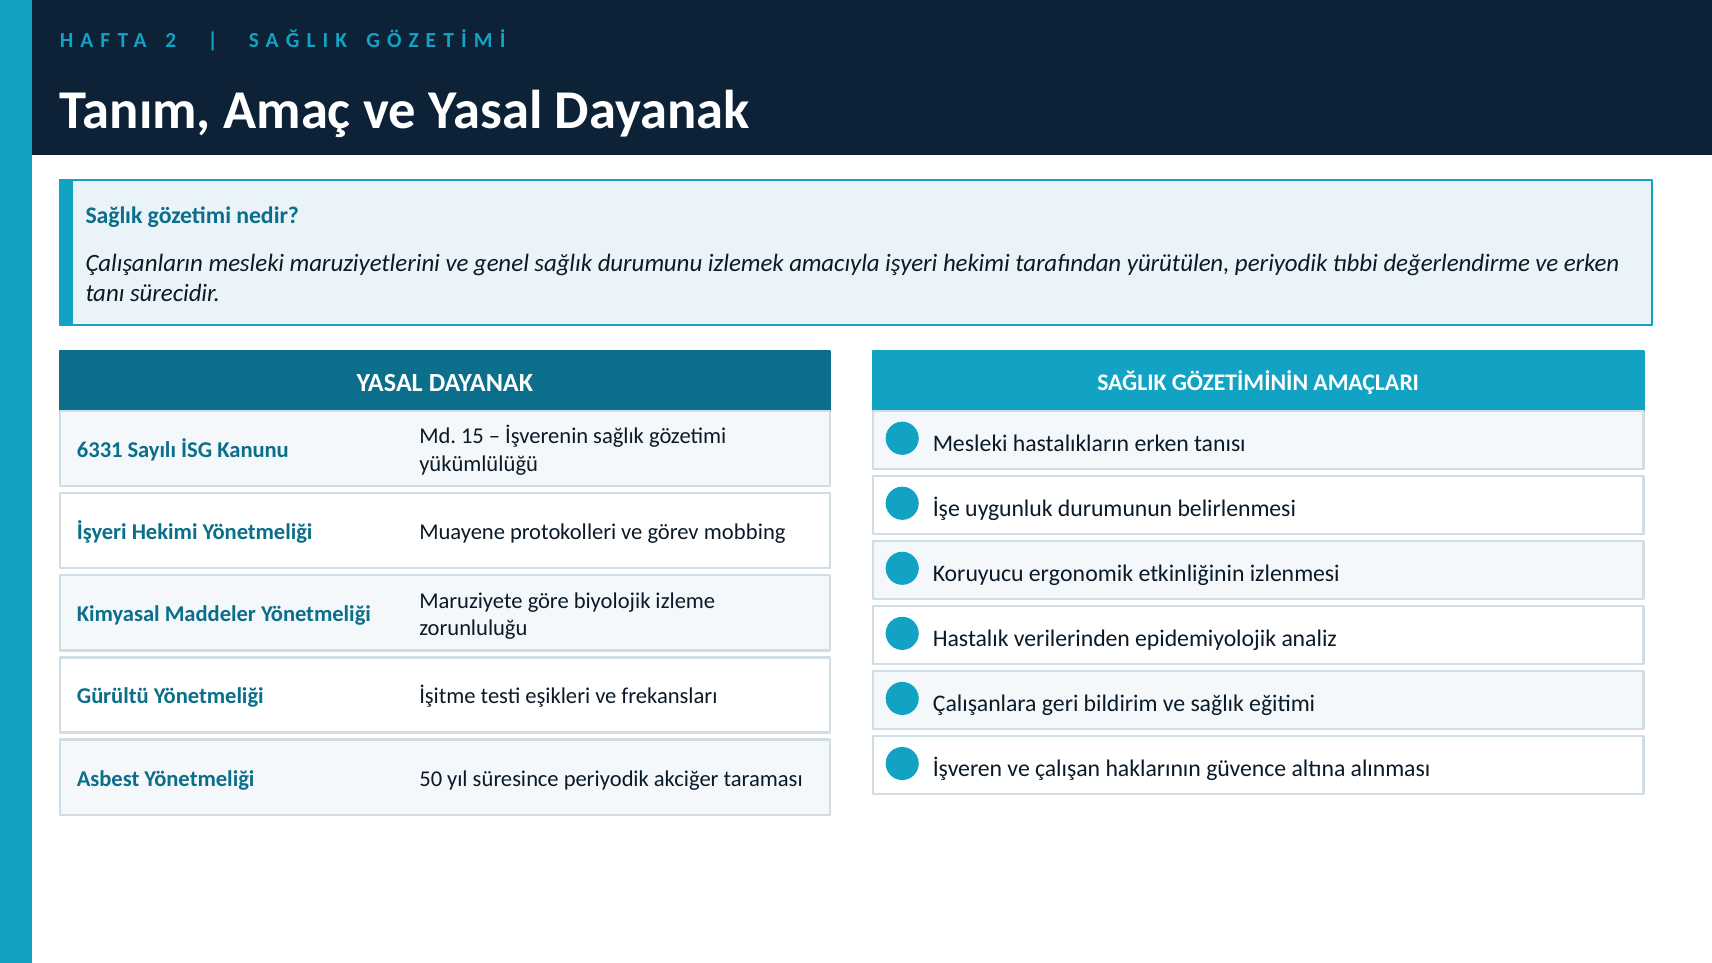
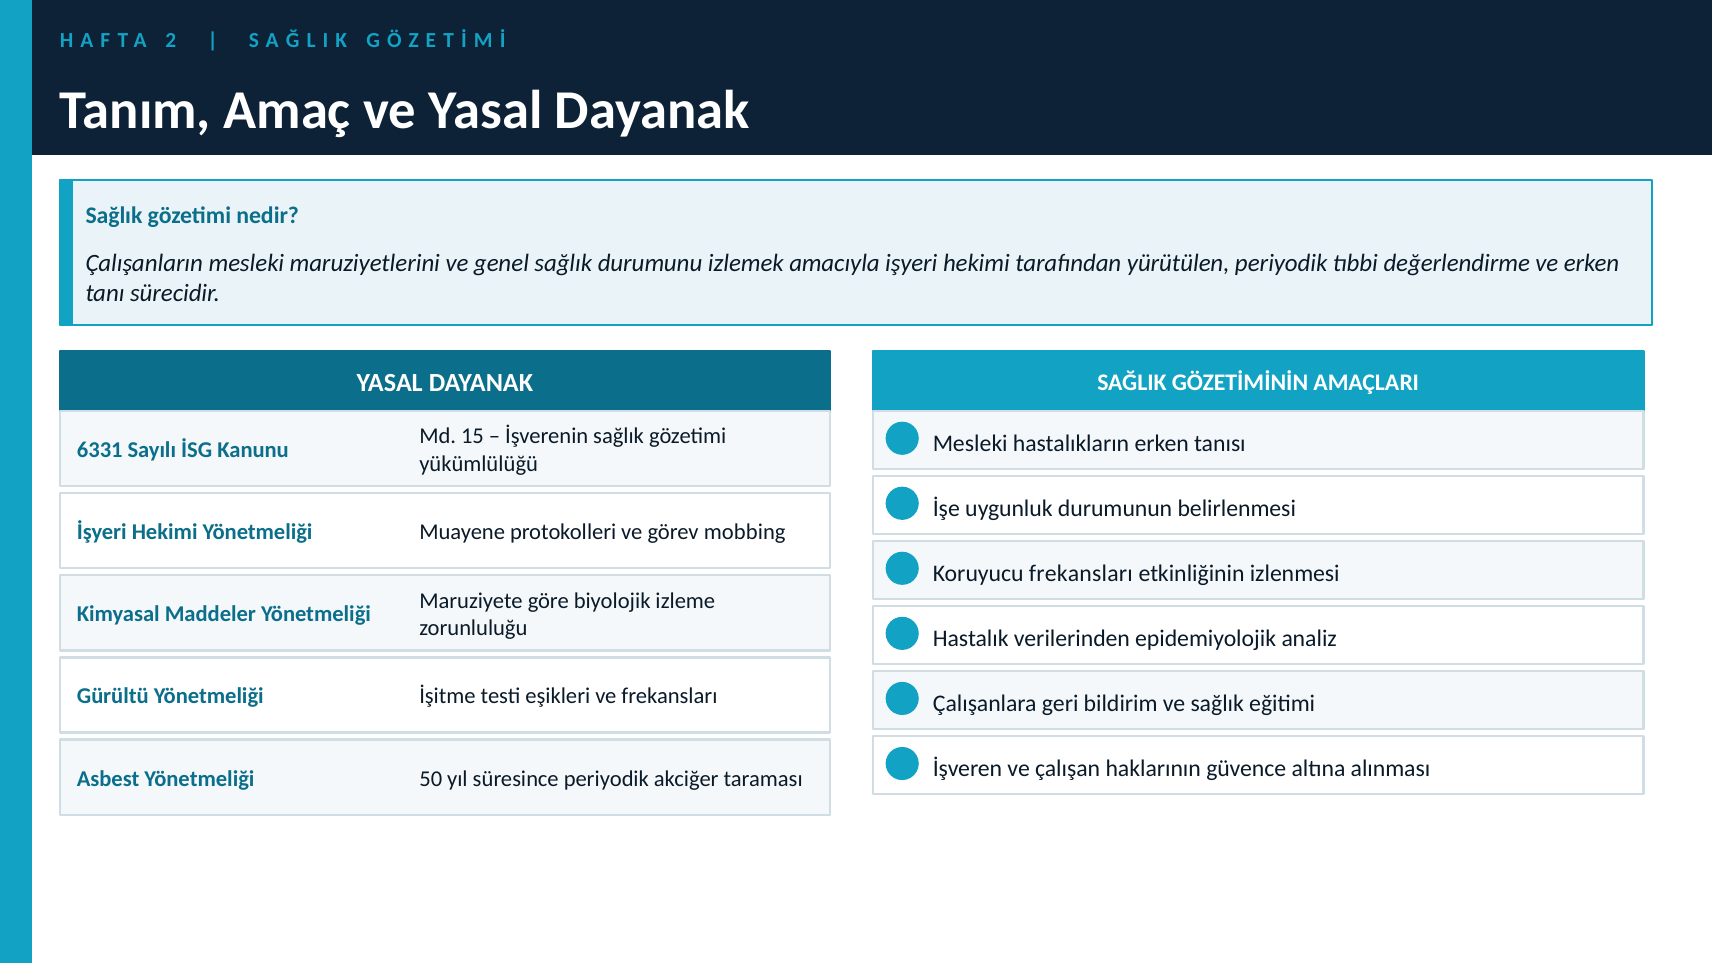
Koruyucu ergonomik: ergonomik -> frekansları (1081, 573)
